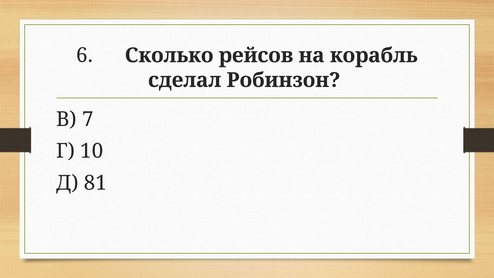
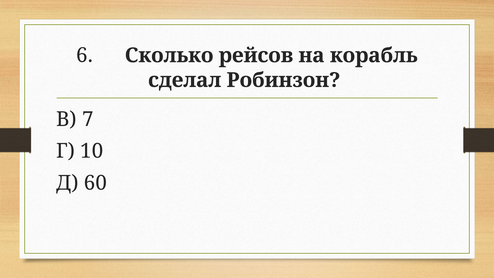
81: 81 -> 60 (95, 183)
